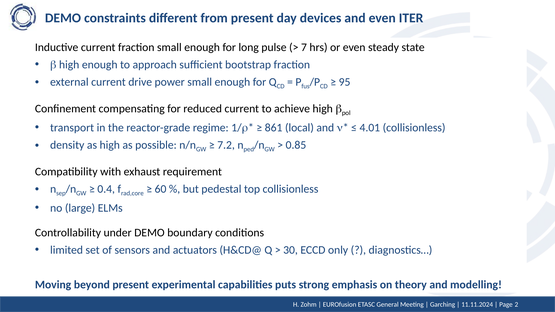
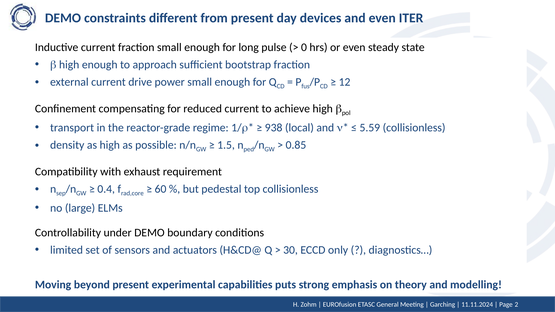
7: 7 -> 0 (304, 47)
95: 95 -> 12 (345, 82)
861: 861 -> 938 (274, 128)
4.01: 4.01 -> 5.59 (370, 128)
7.2: 7.2 -> 1.5 (226, 145)
